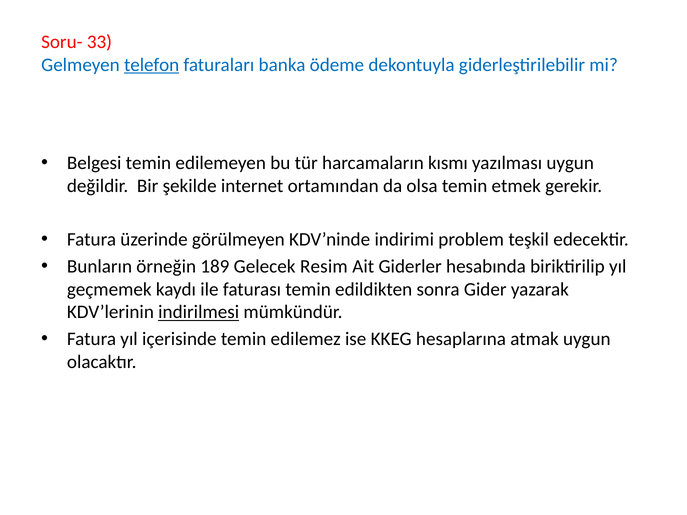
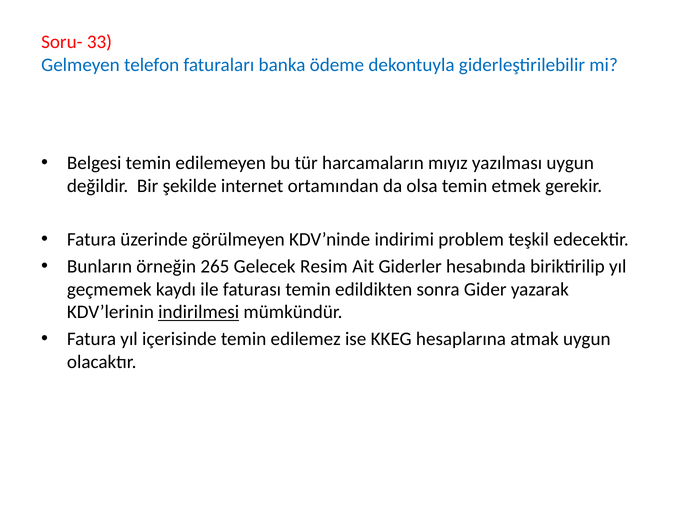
telefon underline: present -> none (152, 65)
kısmı: kısmı -> mıyız (448, 163)
189: 189 -> 265 (215, 266)
